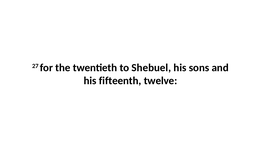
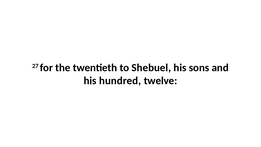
fifteenth: fifteenth -> hundred (120, 81)
